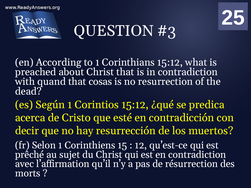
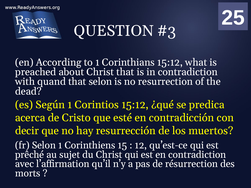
that cosas: cosas -> selon (100, 82)
